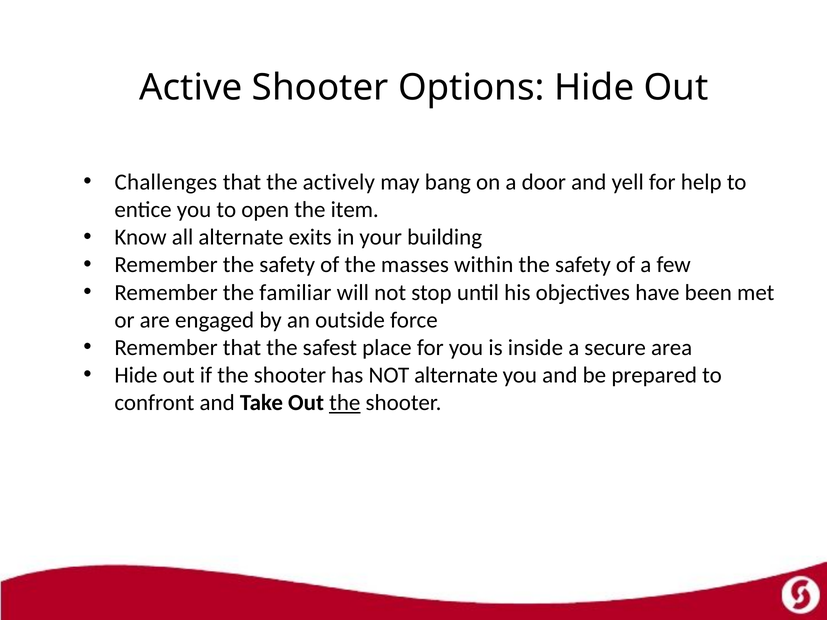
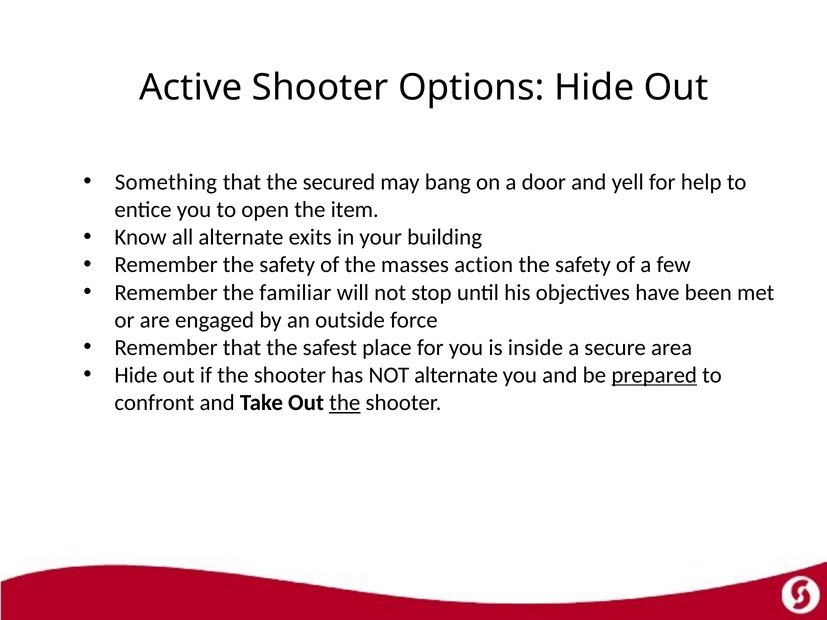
Challenges: Challenges -> Something (166, 182)
actively: actively -> secured (339, 182)
within: within -> action (484, 265)
prepared underline: none -> present (654, 375)
